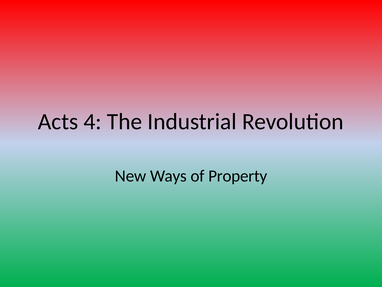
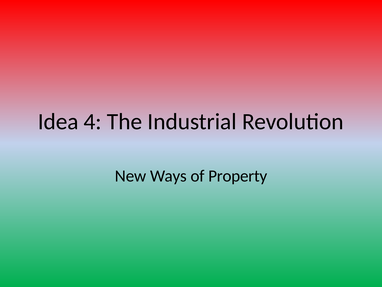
Acts: Acts -> Idea (58, 121)
